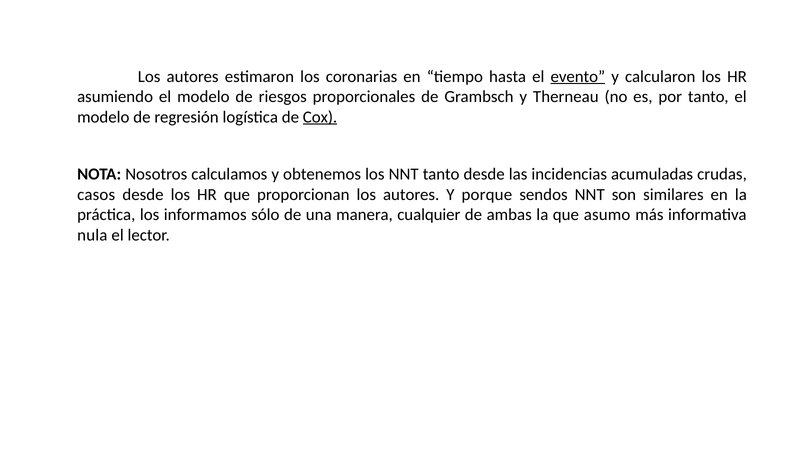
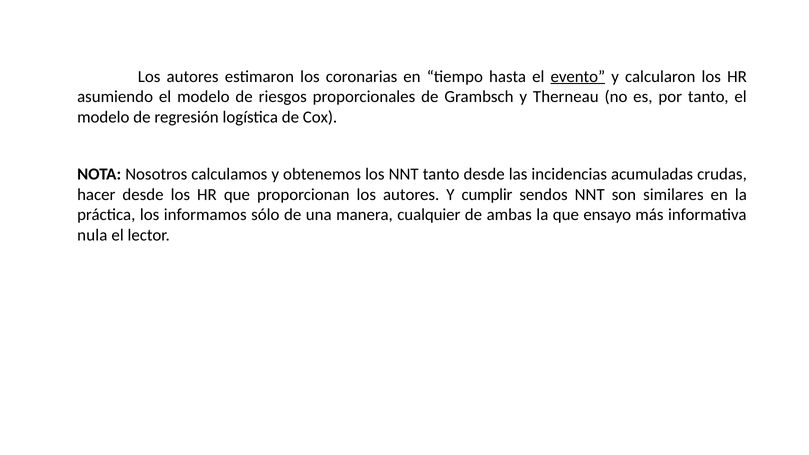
Cox underline: present -> none (320, 117)
casos: casos -> hacer (96, 195)
porque: porque -> cumplir (487, 195)
asumo: asumo -> ensayo (607, 215)
